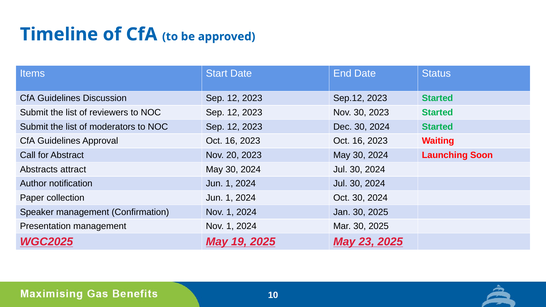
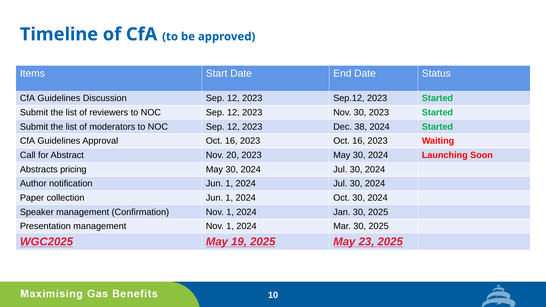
Dec 30: 30 -> 38 (361, 127)
attract: attract -> pricing (73, 169)
